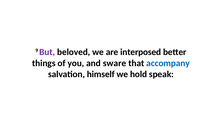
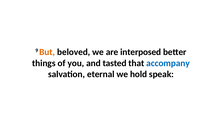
But colour: purple -> orange (47, 52)
sware: sware -> tasted (115, 63)
himself: himself -> eternal (101, 74)
